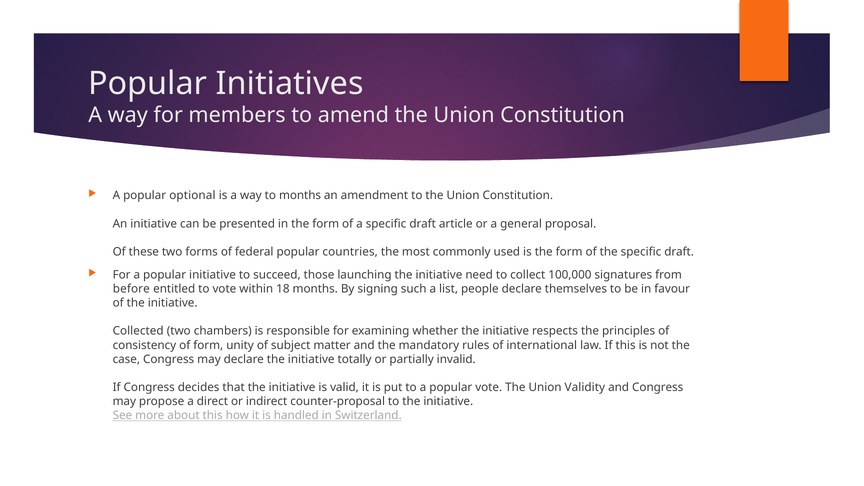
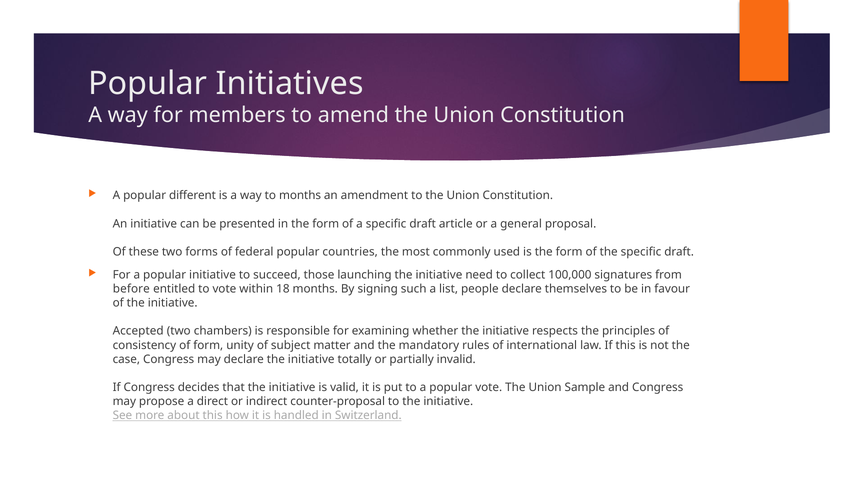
optional: optional -> different (193, 196)
Collected: Collected -> Accepted (138, 331)
Validity: Validity -> Sample (585, 387)
